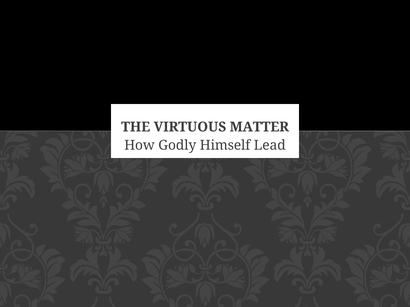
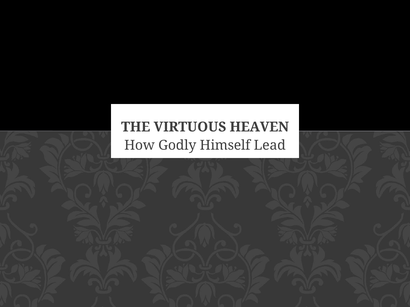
MATTER: MATTER -> HEAVEN (259, 127)
